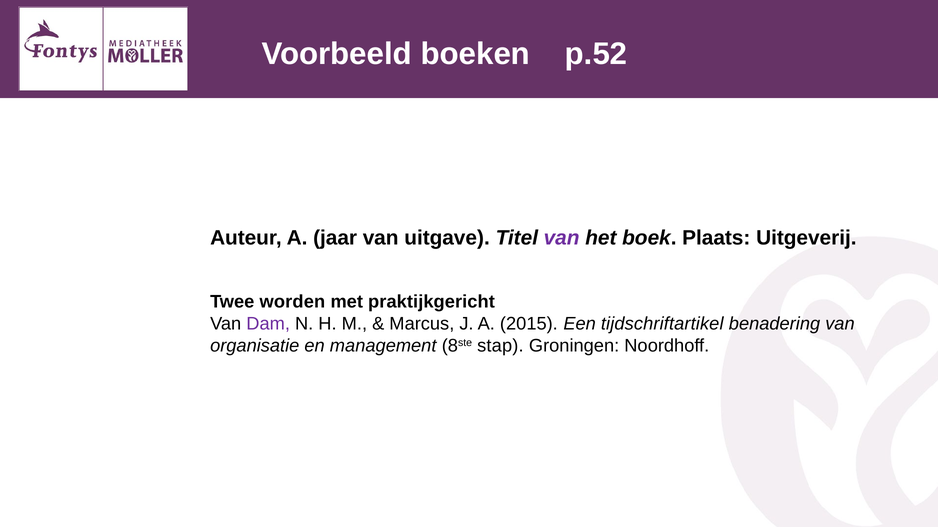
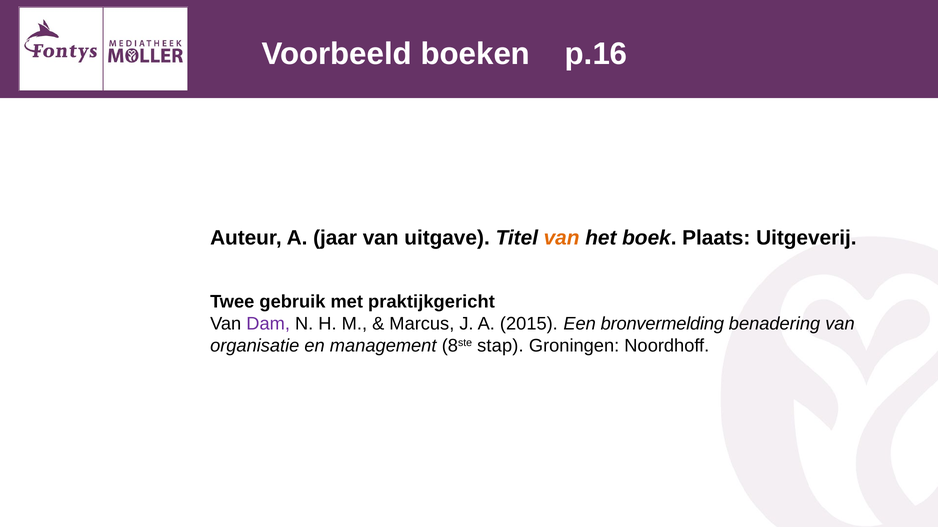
p.52: p.52 -> p.16 (596, 54)
van colour: purple -> orange (562, 238)
worden: worden -> gebruik (292, 302)
tijdschriftartikel: tijdschriftartikel -> bronvermelding (662, 324)
